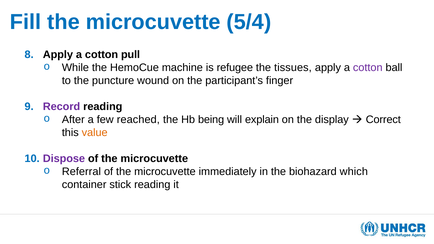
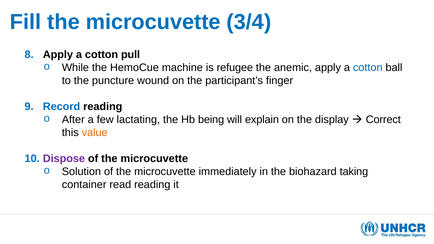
5/4: 5/4 -> 3/4 (249, 22)
tissues: tissues -> anemic (293, 68)
cotton colour: purple -> blue (368, 68)
Record colour: purple -> blue (62, 107)
reached: reached -> lactating (138, 120)
Referral: Referral -> Solution (81, 172)
which: which -> taking (354, 172)
stick: stick -> read (120, 185)
